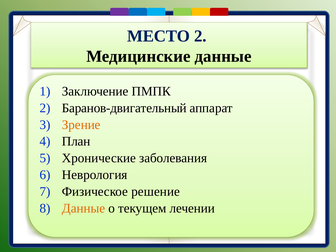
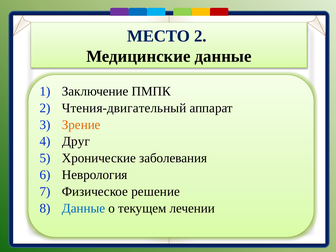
Баранов-двигательный: Баранов-двигательный -> Чтения-двигательный (124, 108)
План: План -> Друг (76, 141)
Данные colour: orange -> blue (84, 208)
